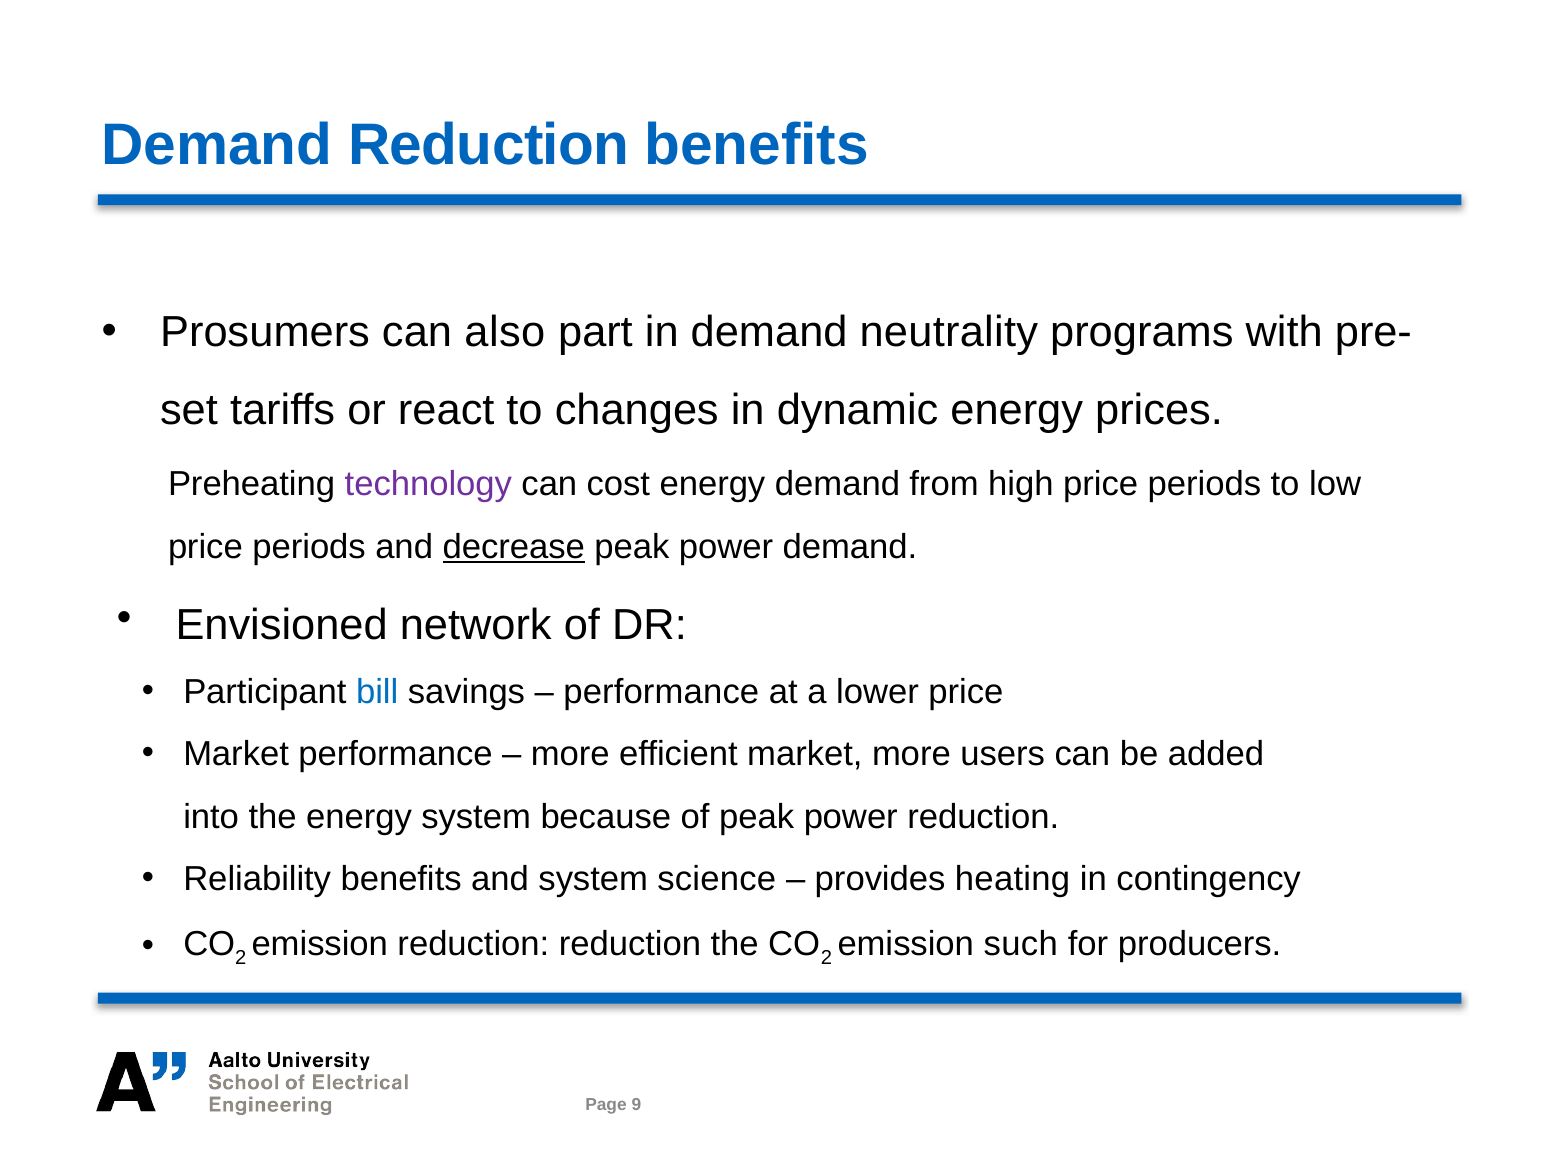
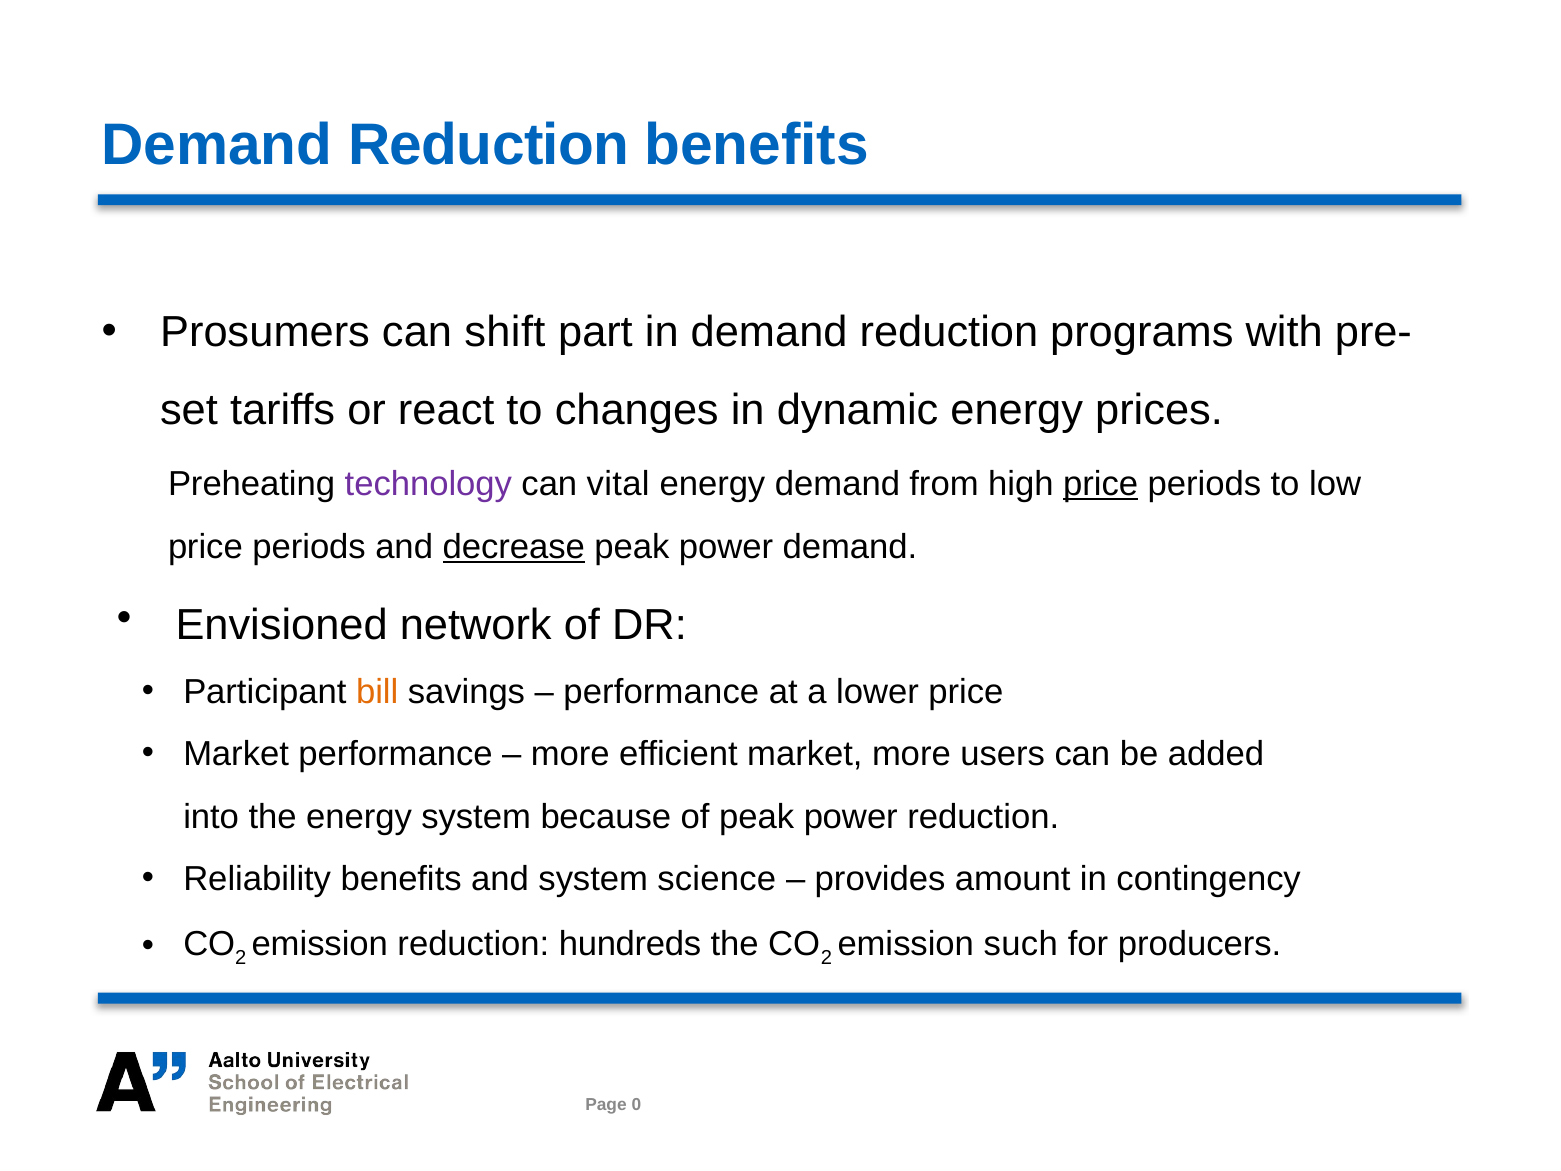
also: also -> shift (505, 332)
in demand neutrality: neutrality -> reduction (949, 332)
cost: cost -> vital (618, 484)
price underline: none -> present (1101, 484)
bill colour: blue -> orange (377, 692)
heating: heating -> amount (1013, 879)
reduction reduction: reduction -> hundreds (630, 944)
9: 9 -> 0 (637, 1105)
